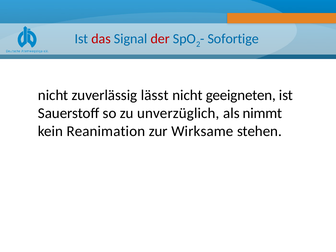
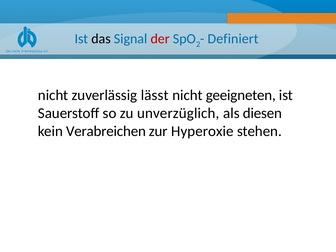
das colour: red -> black (101, 39)
Sofortige: Sofortige -> Definiert (233, 39)
nimmt: nimmt -> diesen (262, 113)
Reanimation: Reanimation -> Verabreichen (106, 131)
Wirksame: Wirksame -> Hyperoxie (202, 131)
